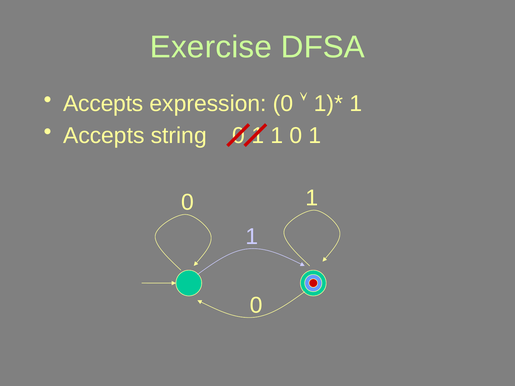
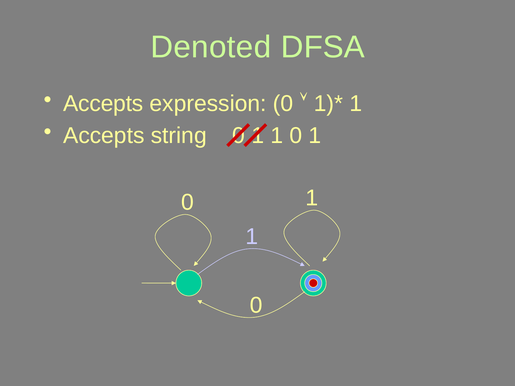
Exercise: Exercise -> Denoted (211, 47)
